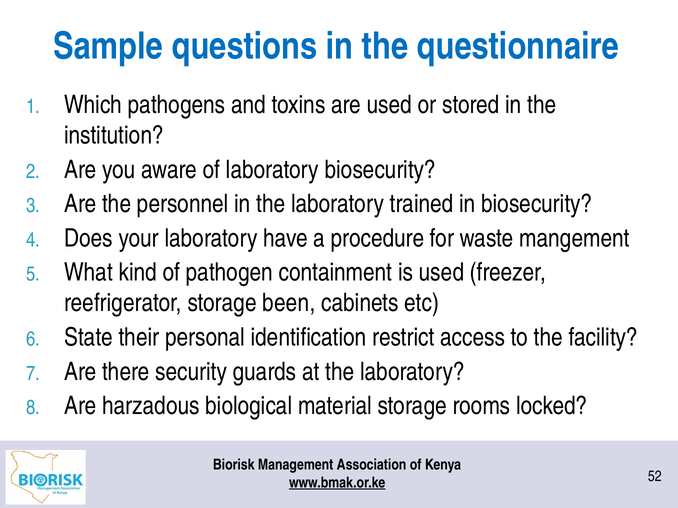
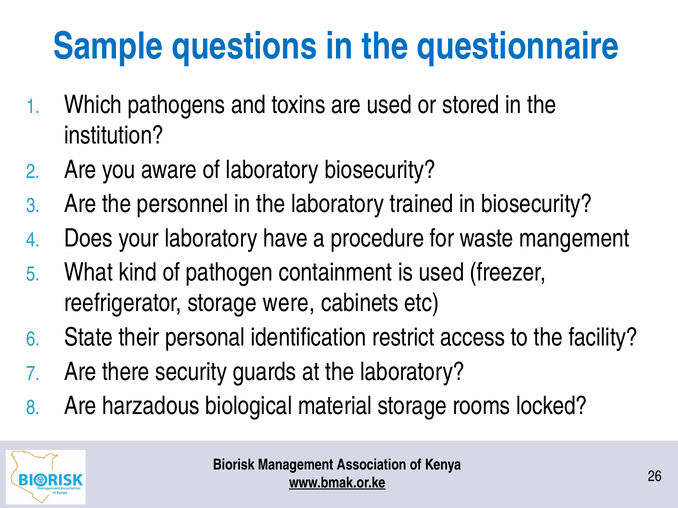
been: been -> were (289, 303)
52: 52 -> 26 (655, 477)
